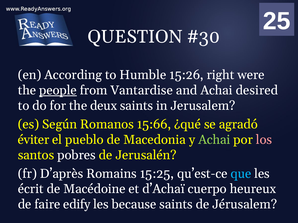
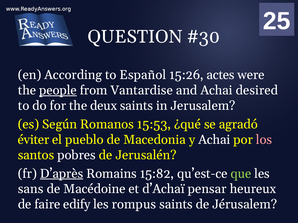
Humble: Humble -> Español (143, 75)
right: right -> actes (221, 75)
15:66: 15:66 -> 15:53 (154, 125)
Achai colour: light green -> white (214, 140)
D’après underline: none -> present (62, 174)
15:25: 15:25 -> 15:82 (157, 174)
que colour: light blue -> light green (241, 174)
écrit: écrit -> sans (31, 189)
cuerpo: cuerpo -> pensar (207, 189)
because: because -> rompus (134, 205)
